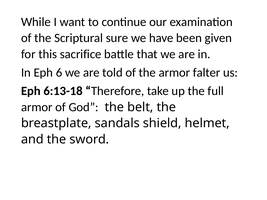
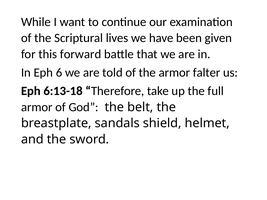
sure: sure -> lives (117, 38)
sacrifice: sacrifice -> forward (81, 54)
